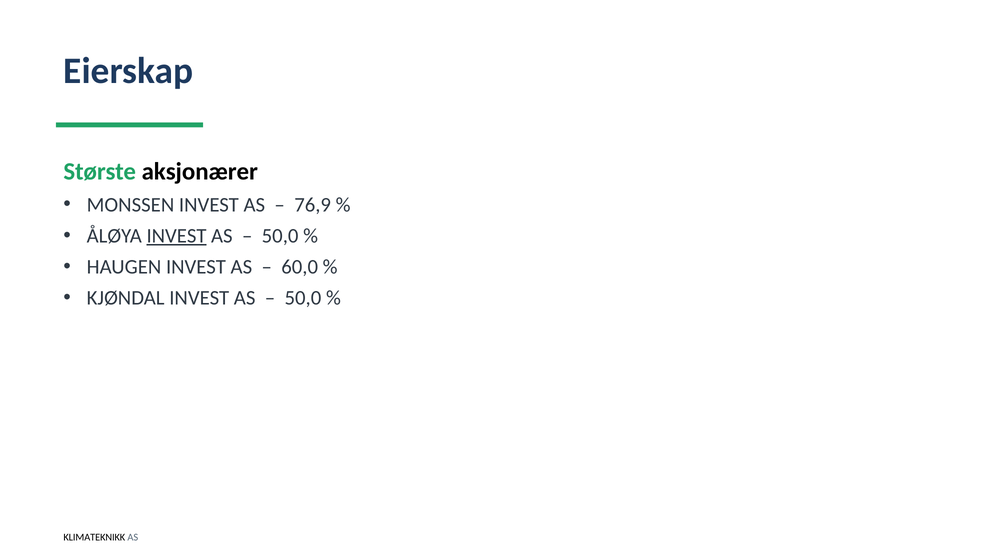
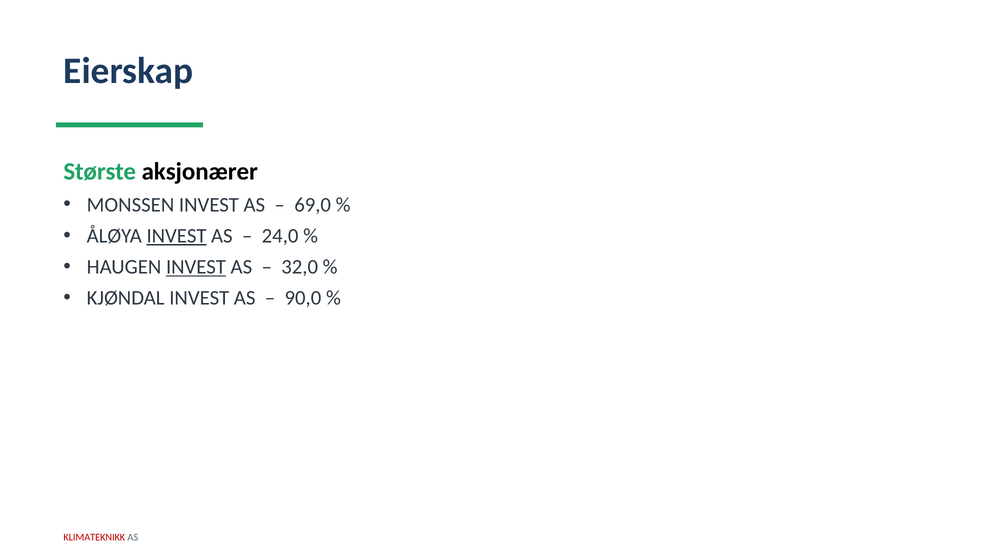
76,9: 76,9 -> 69,0 (313, 205)
50,0: 50,0 -> 24,0 (280, 236)
INVEST underline: none -> present (196, 267)
60,0: 60,0 -> 32,0 (300, 267)
50,0: 50,0 -> 90,0 (303, 298)
KLIMATEKNIKK colour: black -> red (94, 538)
